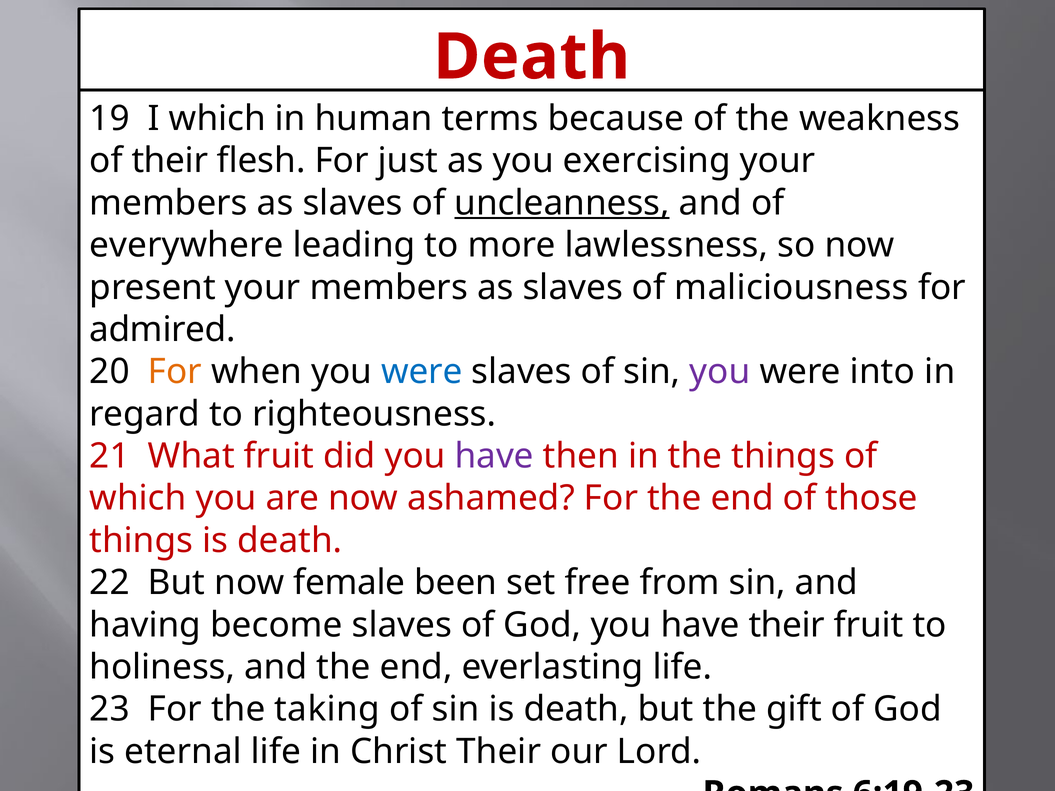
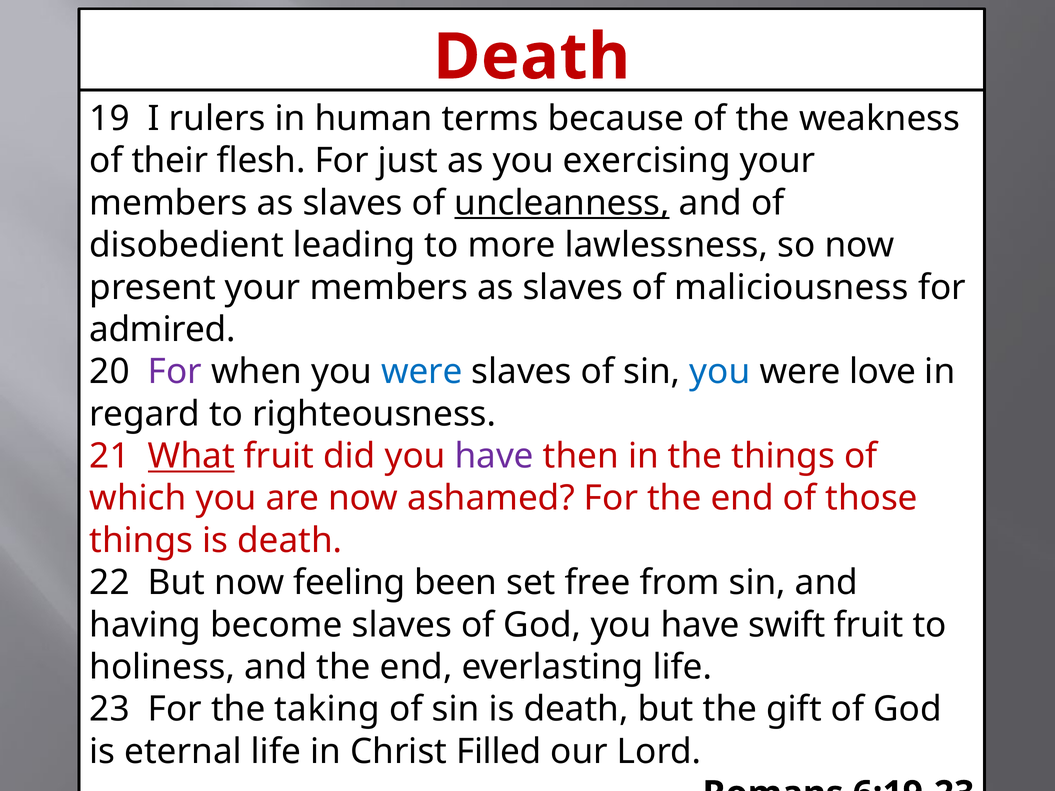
I which: which -> rulers (217, 119)
everywhere: everywhere -> disobedient (187, 245)
For colour: orange -> purple (175, 372)
you colour: purple -> blue (720, 372)
into: into -> love (883, 372)
What underline: none -> present (191, 456)
female: female -> feeling (349, 583)
have their: their -> swift (787, 625)
Christ Their: Their -> Filled (499, 752)
